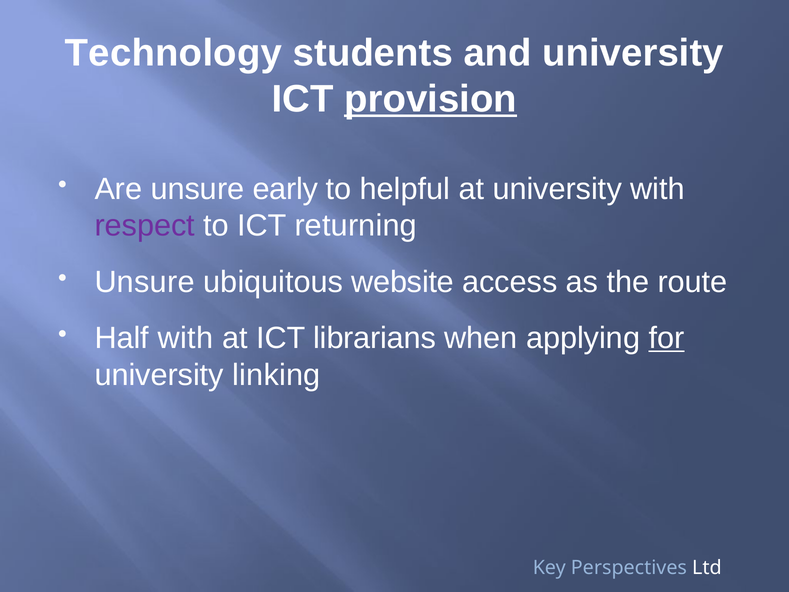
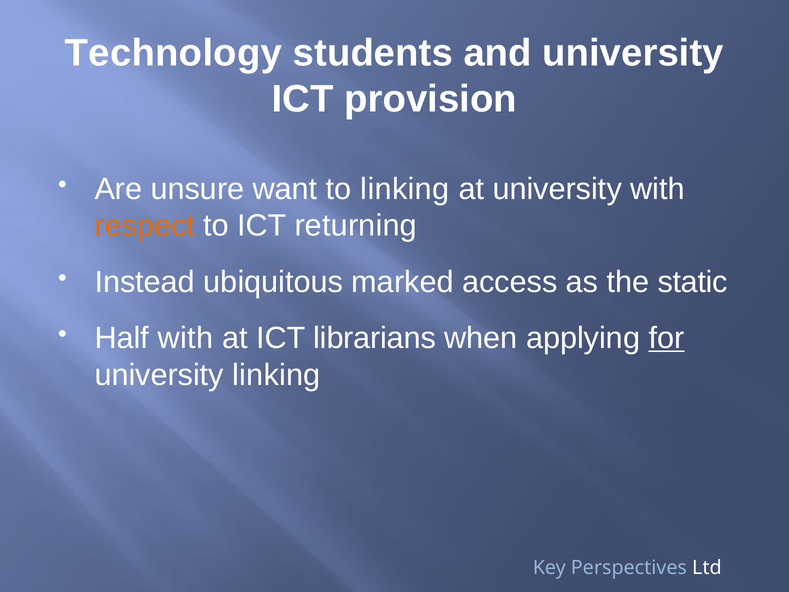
provision underline: present -> none (431, 99)
early: early -> want (285, 189)
to helpful: helpful -> linking (405, 189)
respect colour: purple -> orange (145, 226)
Unsure: Unsure -> Instead (145, 282)
website: website -> marked (403, 282)
route: route -> static (693, 282)
